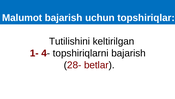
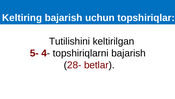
Malumot: Malumot -> Keltiring (22, 18)
1-: 1- -> 5- (34, 53)
